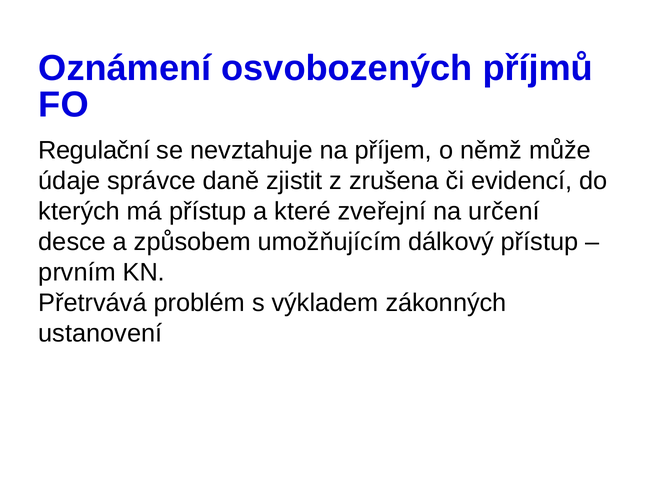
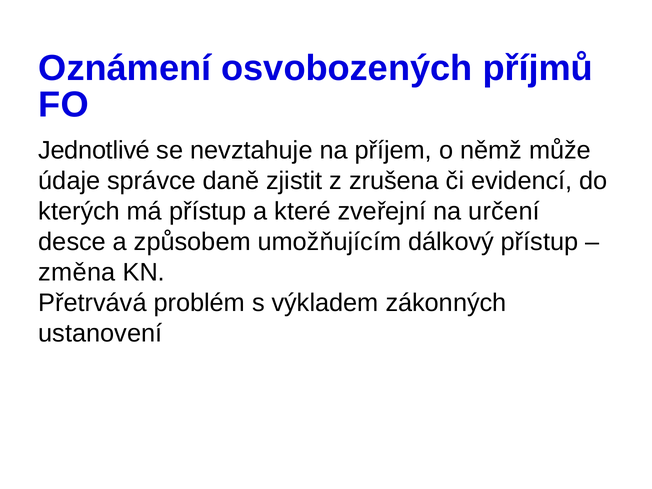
Regulační: Regulační -> Jednotlivé (94, 150)
prvním: prvním -> změna (77, 272)
